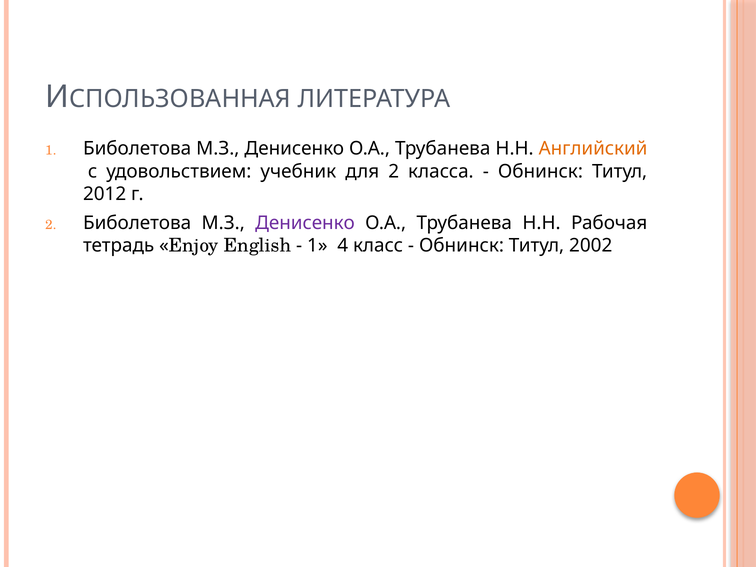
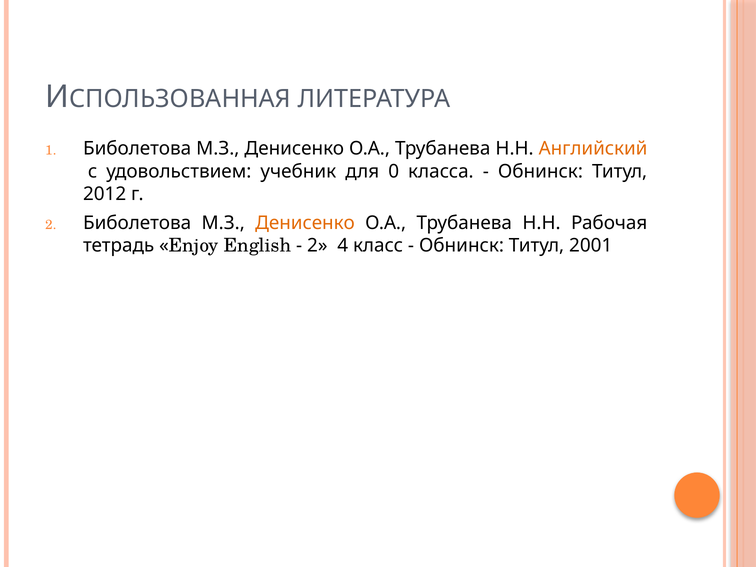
для 2: 2 -> 0 (394, 171)
Денисенко colour: purple -> orange (305, 223)
1: 1 -> 2 (317, 246)
2002: 2002 -> 2001 (591, 246)
